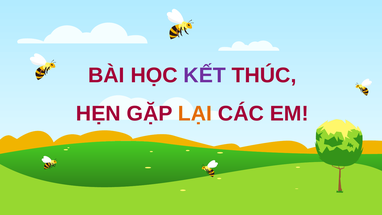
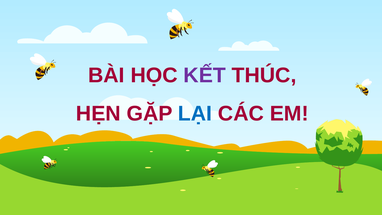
LẠI colour: orange -> blue (195, 114)
